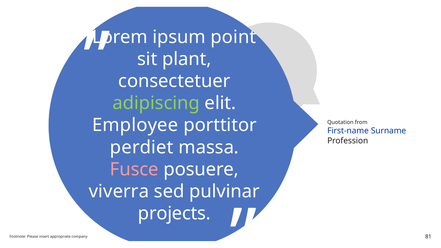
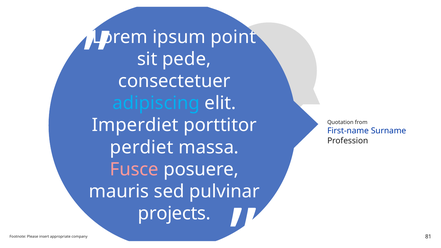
plant: plant -> pede (187, 59)
adipiscing colour: light green -> light blue (156, 103)
Employee: Employee -> Imperdiet (135, 125)
viverra: viverra -> mauris (119, 191)
